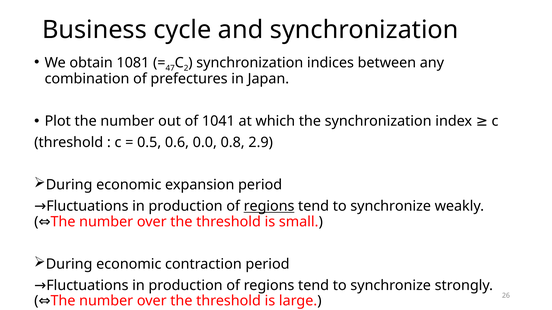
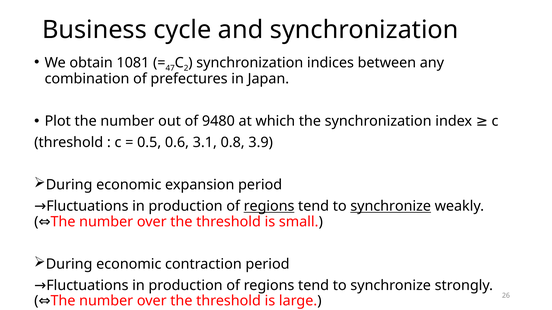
1041: 1041 -> 9480 (218, 121)
0.0: 0.0 -> 3.1 (205, 143)
2.9: 2.9 -> 3.9 (261, 143)
synchronize underline: none -> present (391, 206)
